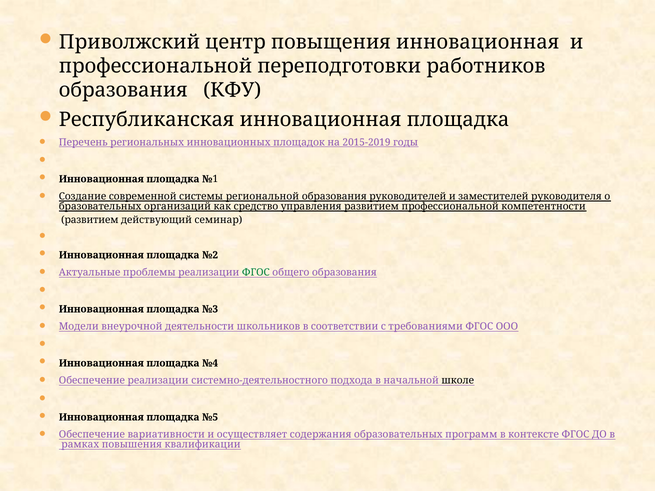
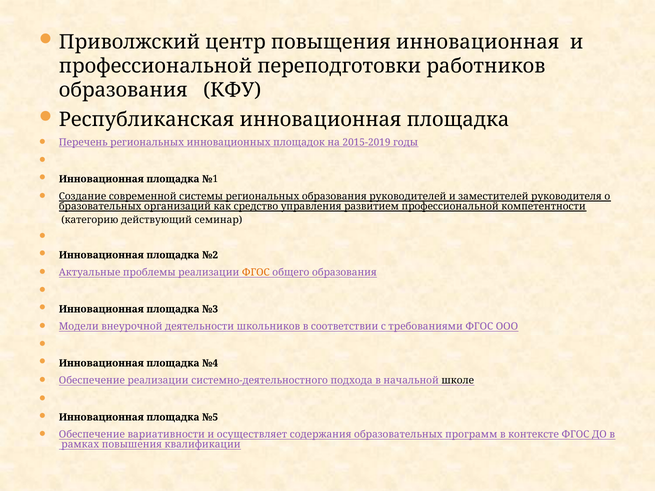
системы региональной: региональной -> региональных (262, 197)
развитием: развитием -> категорию (90, 220)
ФГОС colour: green -> orange (256, 273)
